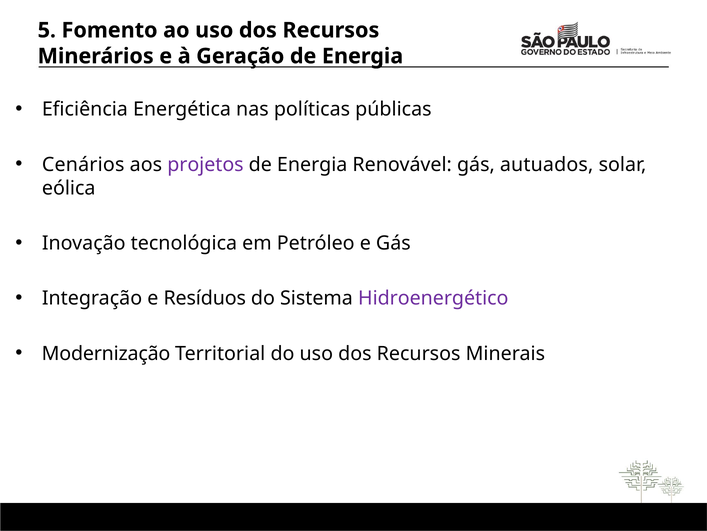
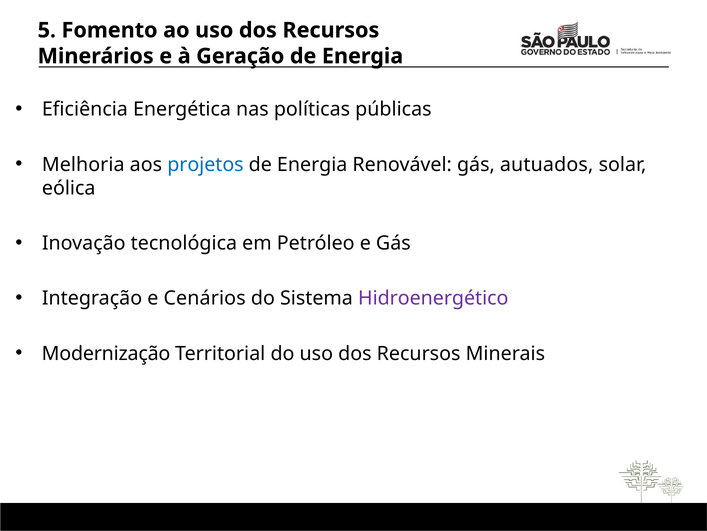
Cenários: Cenários -> Melhoria (83, 164)
projetos colour: purple -> blue (205, 164)
Resíduos: Resíduos -> Cenários (205, 298)
